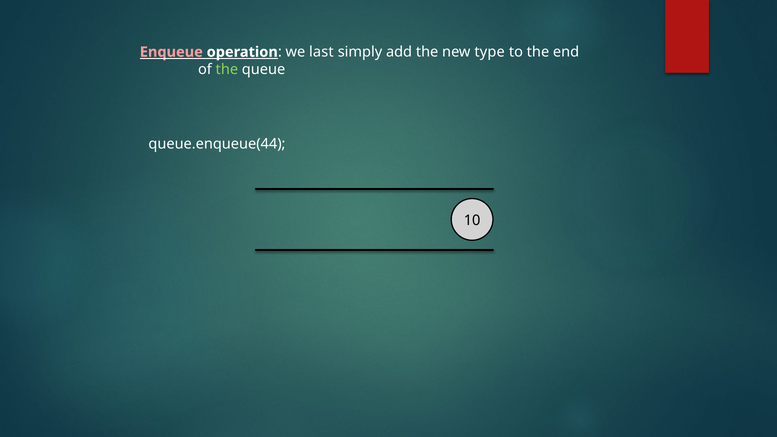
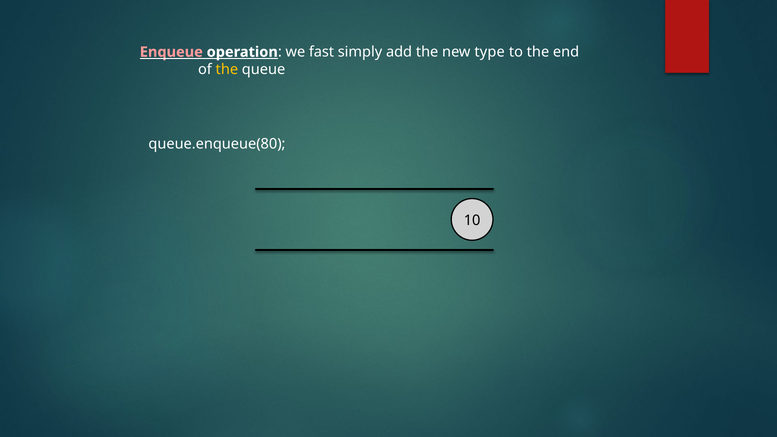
last: last -> fast (322, 52)
the colour: light green -> yellow (227, 69)
queue.enqueue(44: queue.enqueue(44 -> queue.enqueue(80 (217, 144)
